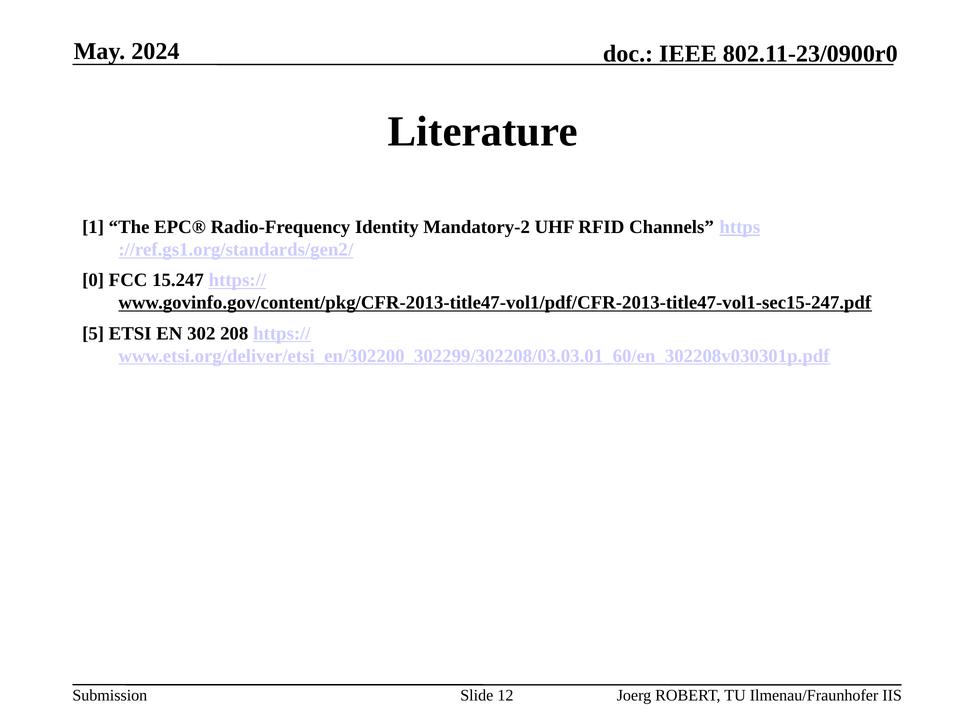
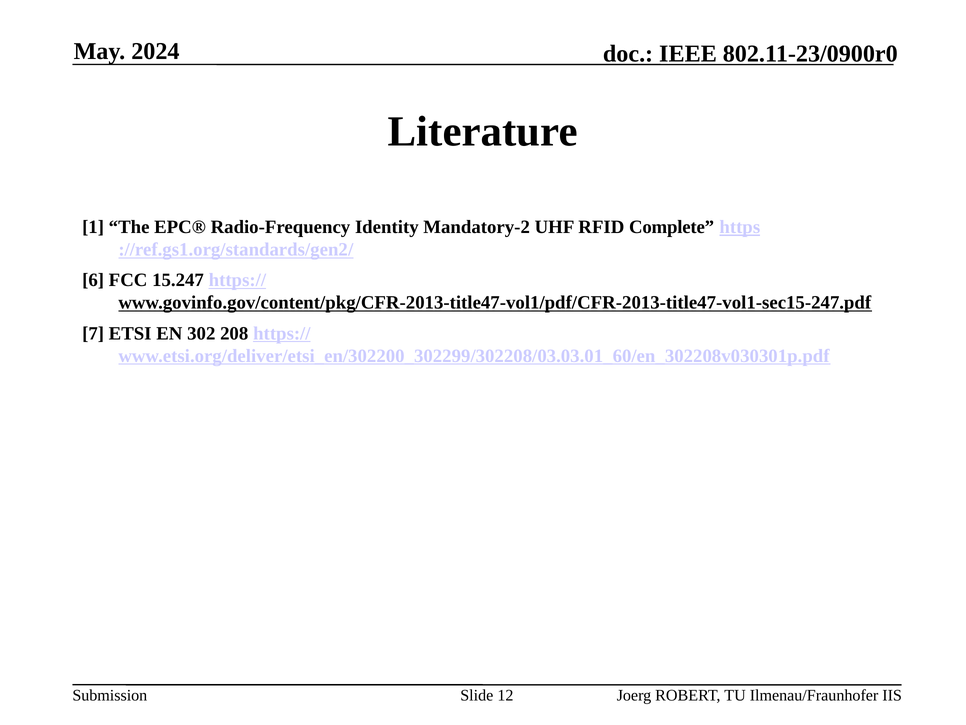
Channels: Channels -> Complete (672, 227)
0: 0 -> 6 (93, 280)
5: 5 -> 7 (93, 333)
